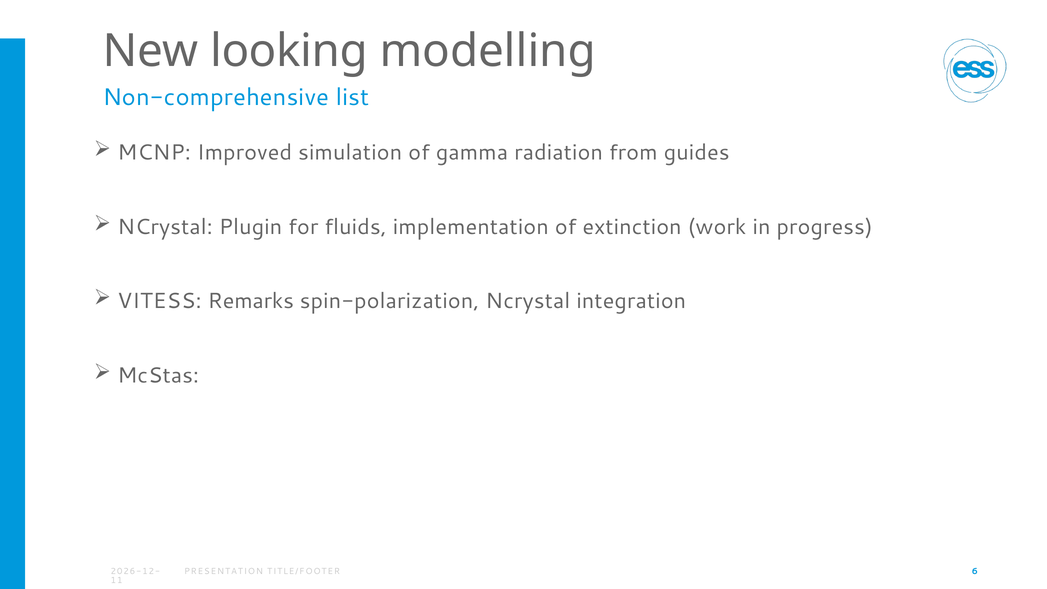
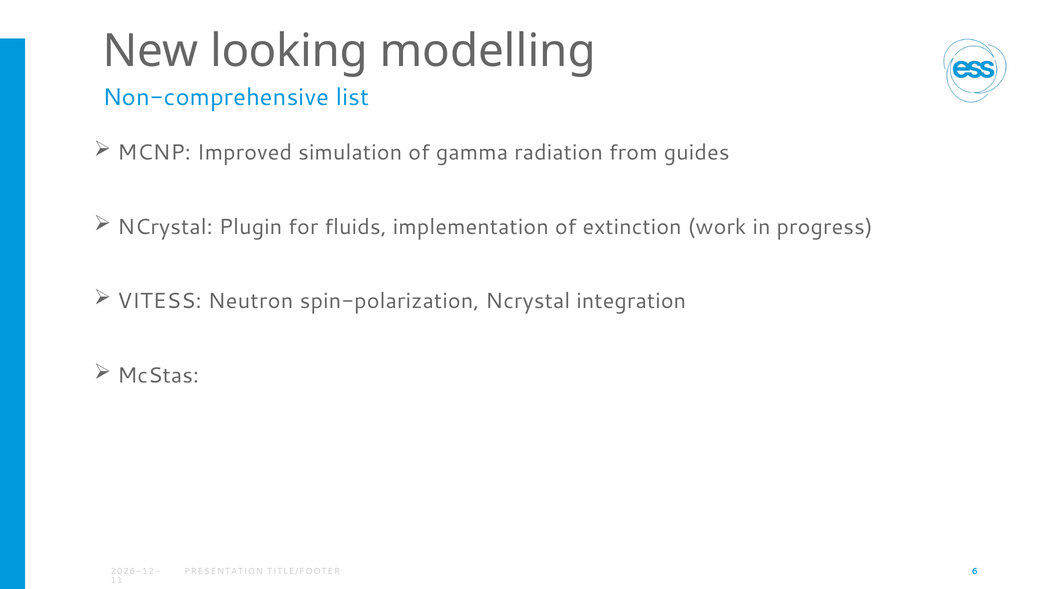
Remarks: Remarks -> Neutron (251, 301)
